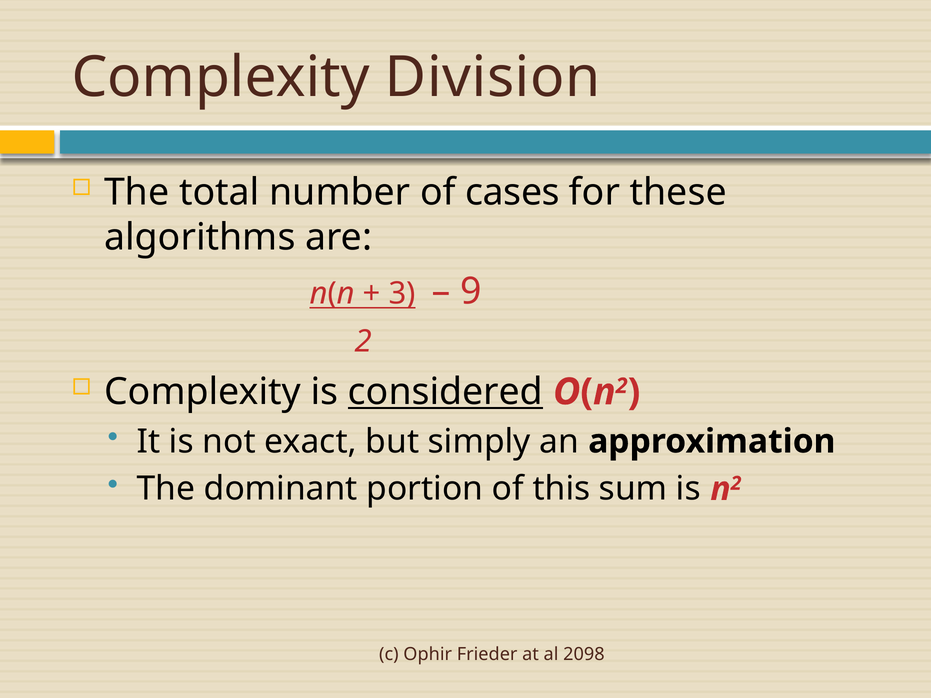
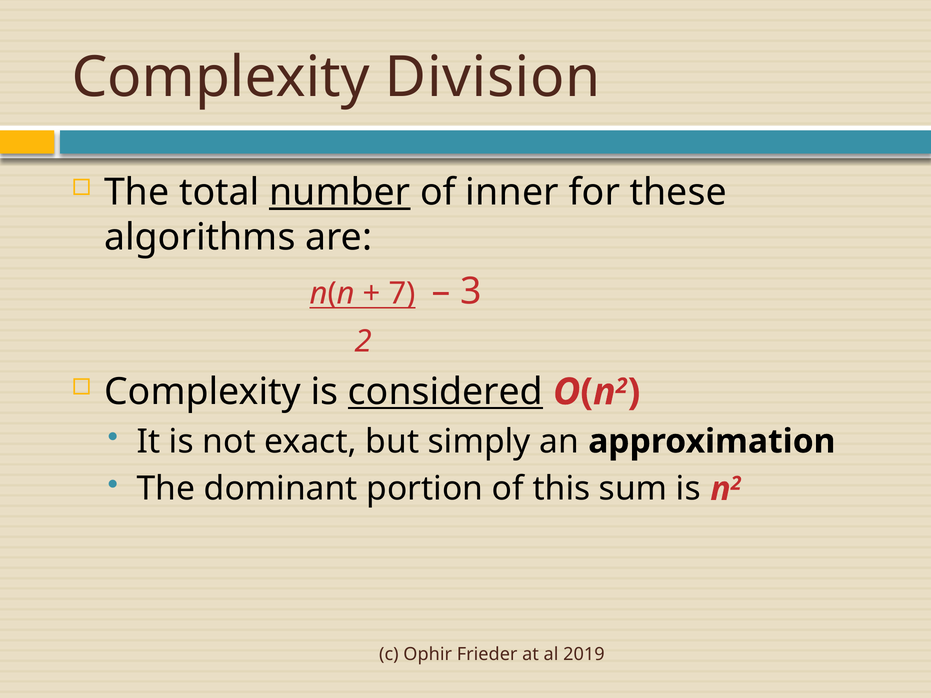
number underline: none -> present (340, 193)
cases: cases -> inner (512, 193)
3: 3 -> 7 (402, 294)
9: 9 -> 3 (471, 292)
2098: 2098 -> 2019 (584, 655)
